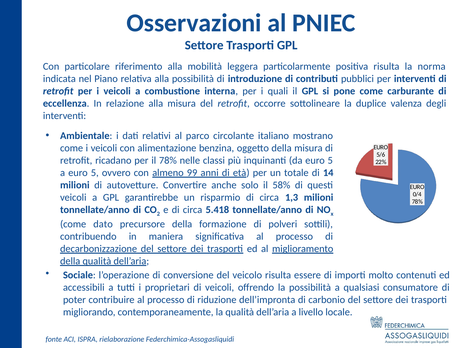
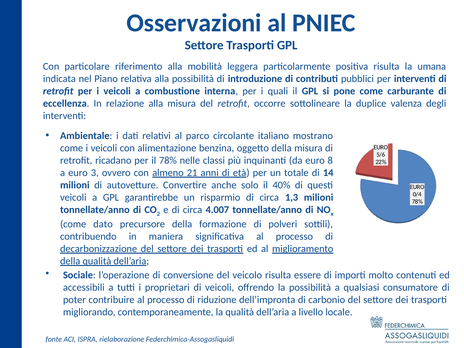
norma: norma -> umana (432, 66)
da euro 5: 5 -> 8 (330, 160)
a euro 5: 5 -> 3 (95, 173)
99: 99 -> 21 (192, 173)
58%: 58% -> 40% (281, 185)
5.418: 5.418 -> 4.007 (217, 210)
